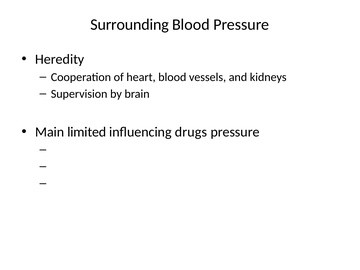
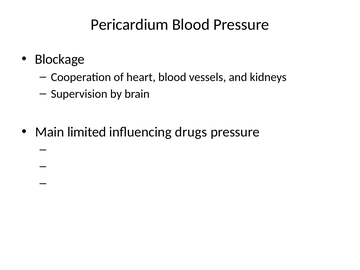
Surrounding: Surrounding -> Pericardium (130, 25)
Heredity: Heredity -> Blockage (60, 59)
